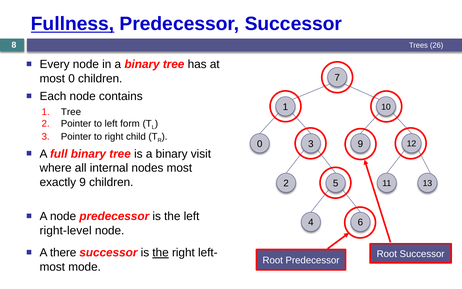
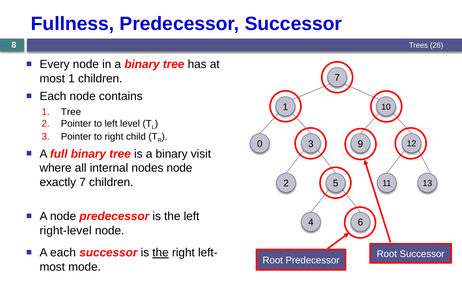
Fullness underline: present -> none (73, 24)
most 0: 0 -> 1 (72, 78)
form: form -> level (130, 123)
nodes most: most -> node (179, 168)
exactly 9: 9 -> 7 (83, 182)
A there: there -> each (63, 253)
